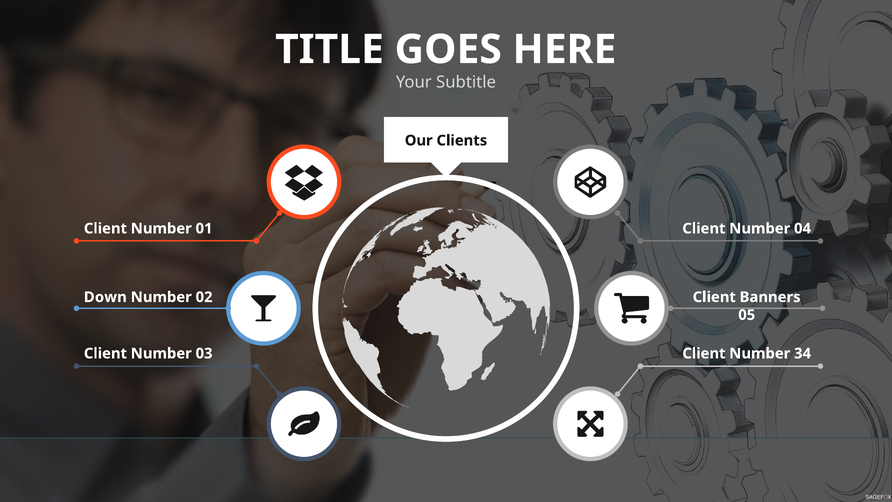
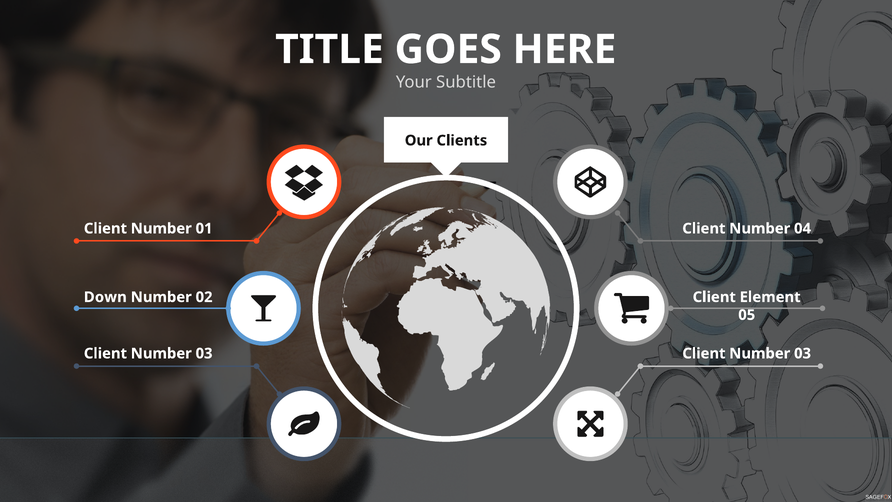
Banners: Banners -> Element (770, 297)
34: 34 -> 03 (803, 353)
